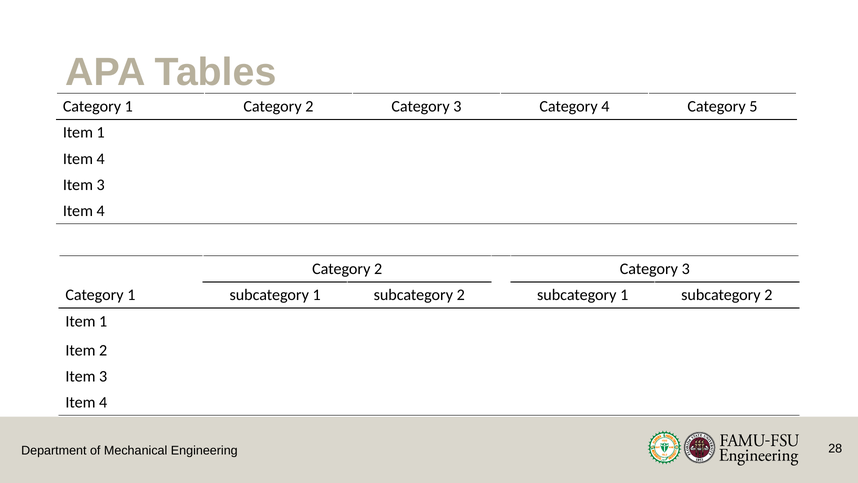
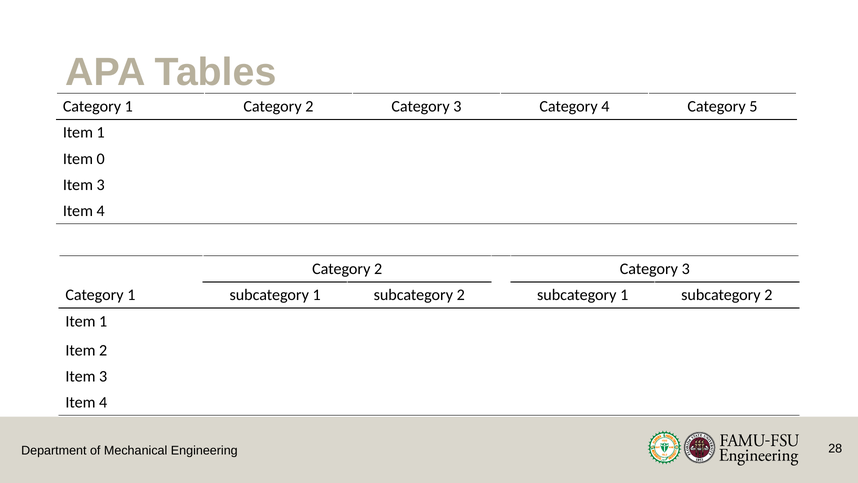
4: 4 -> 0 (101, 159)
